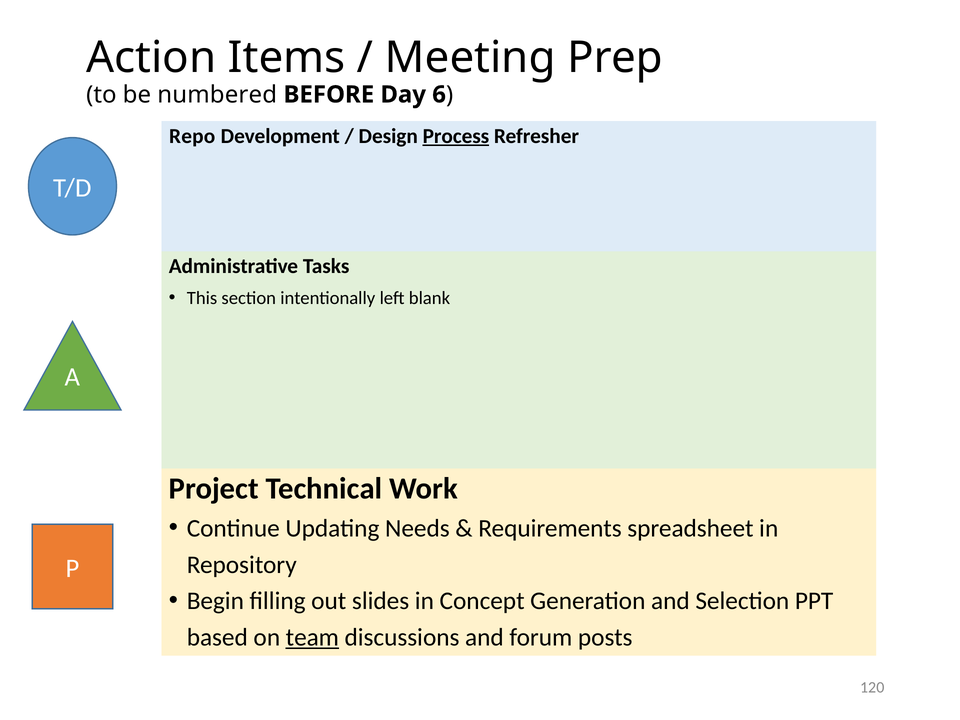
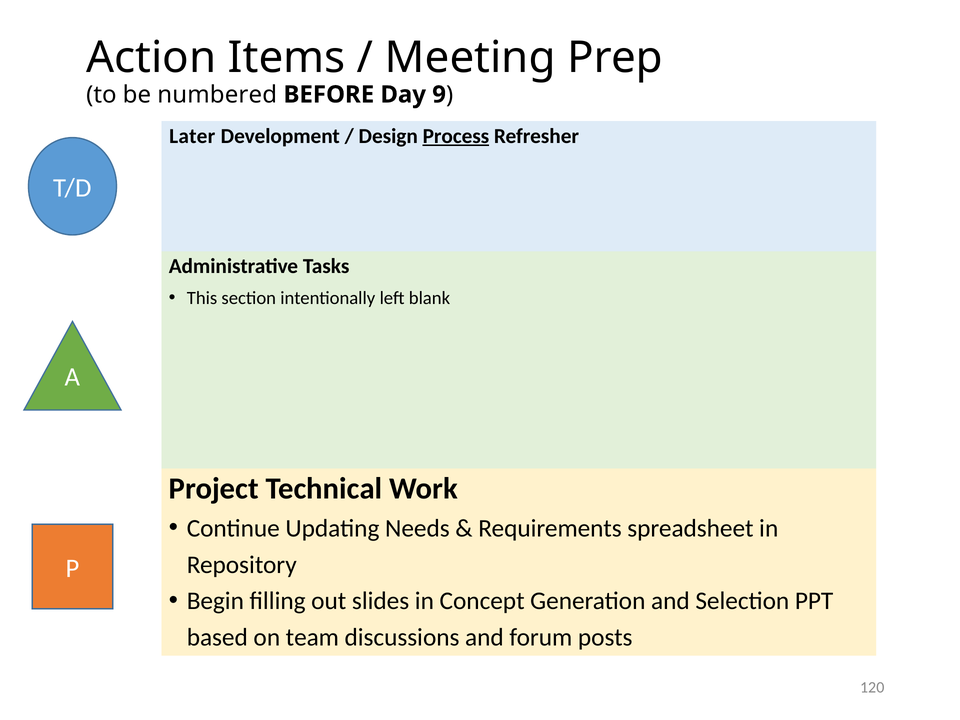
6: 6 -> 9 (439, 95)
Repo: Repo -> Later (192, 136)
team underline: present -> none (312, 638)
